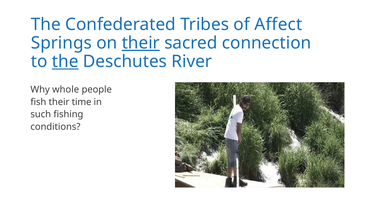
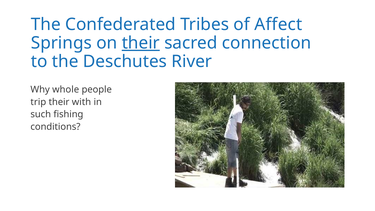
the underline: present -> none (65, 62)
fish: fish -> trip (38, 102)
time: time -> with (81, 102)
